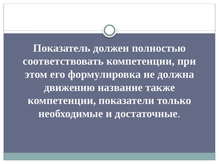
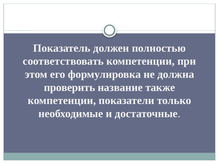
движению: движению -> проверить (69, 88)
